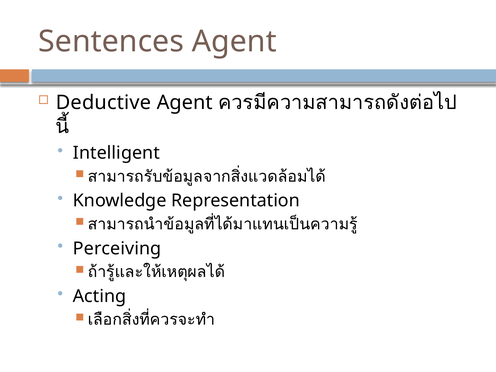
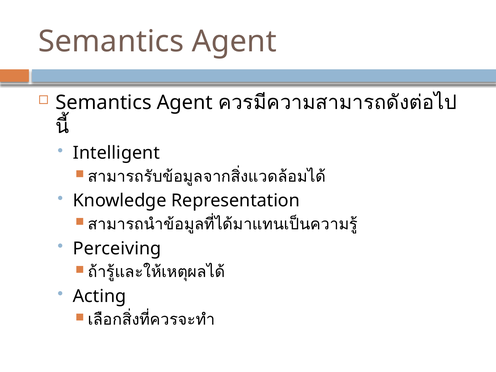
Sentences: Sentences -> Semantics (111, 41)
Deductive: Deductive -> Semantics (104, 103)
